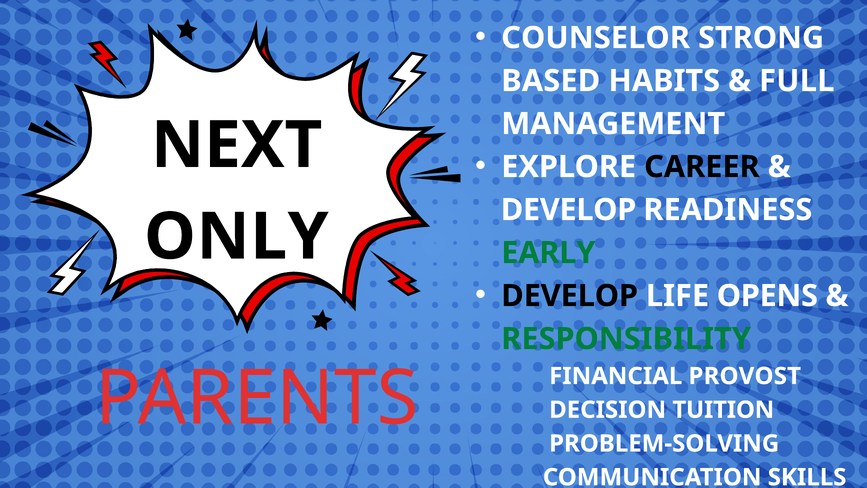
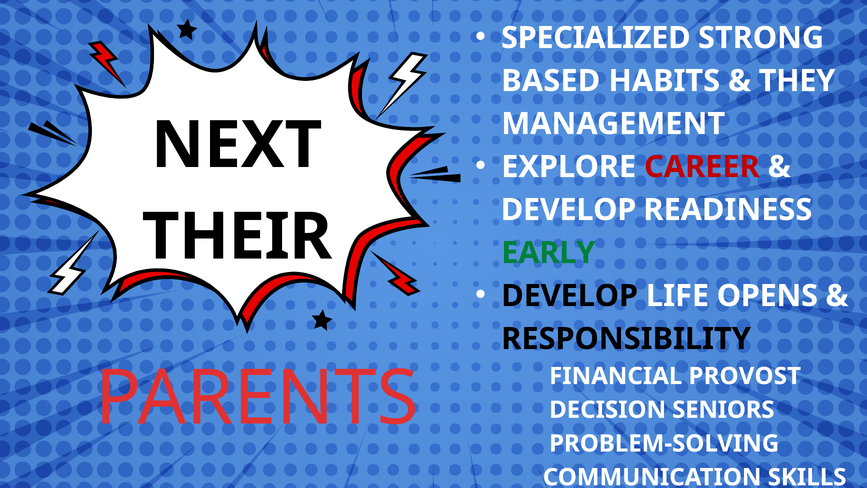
COUNSELOR: COUNSELOR -> SPECIALIZED (596, 38)
FULL: FULL -> THEY (797, 81)
CAREER colour: black -> red (702, 167)
ONLY: ONLY -> THEIR (237, 237)
RESPONSIBILITY colour: green -> black (626, 339)
TUITION: TUITION -> SENIORS (723, 410)
